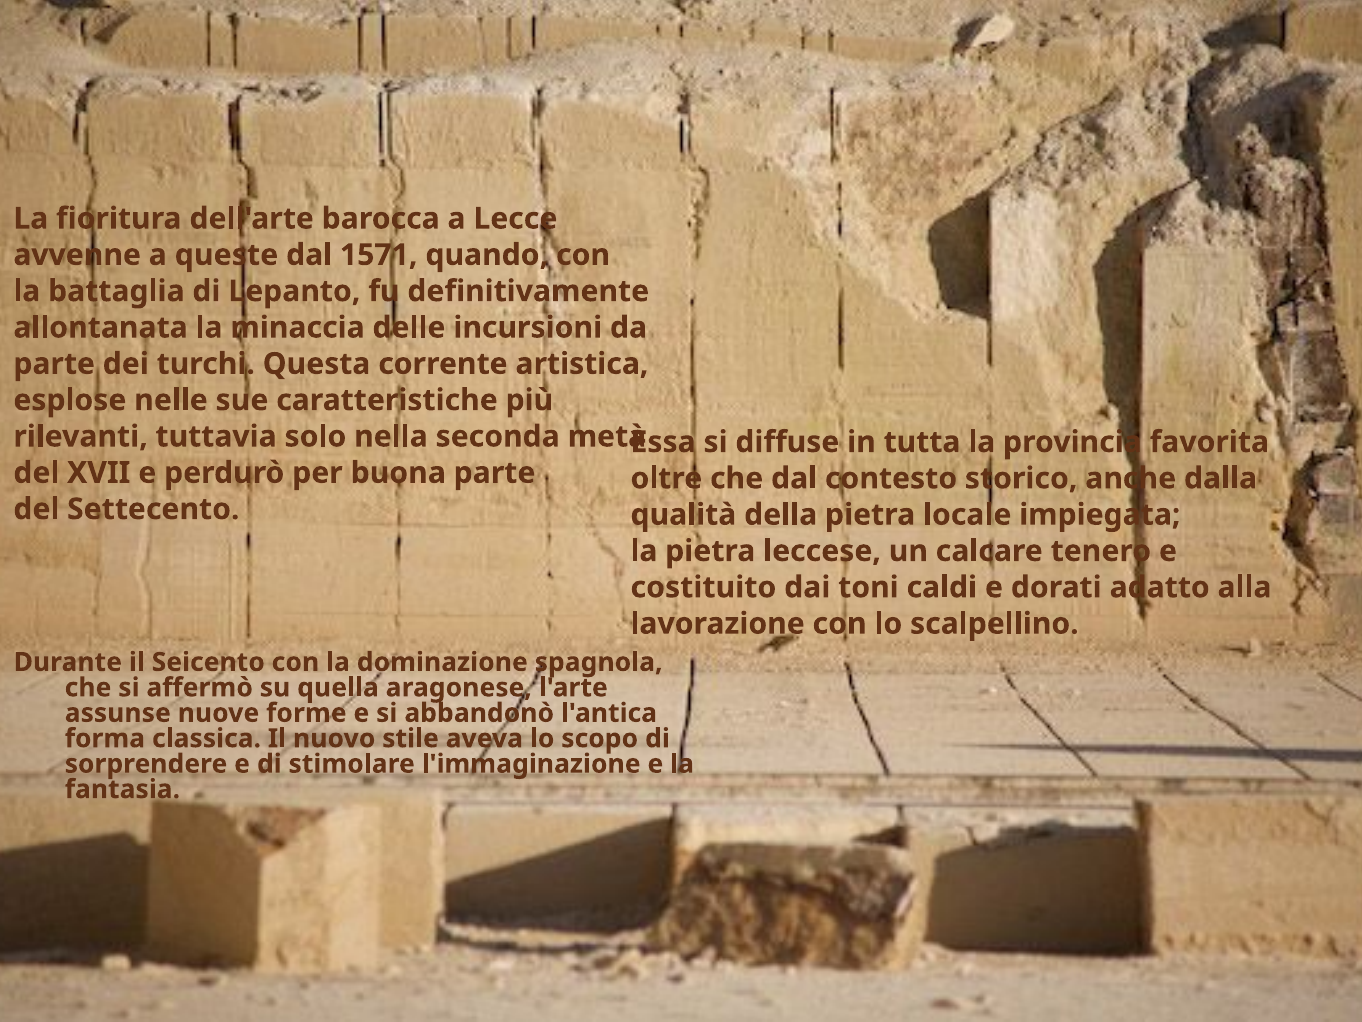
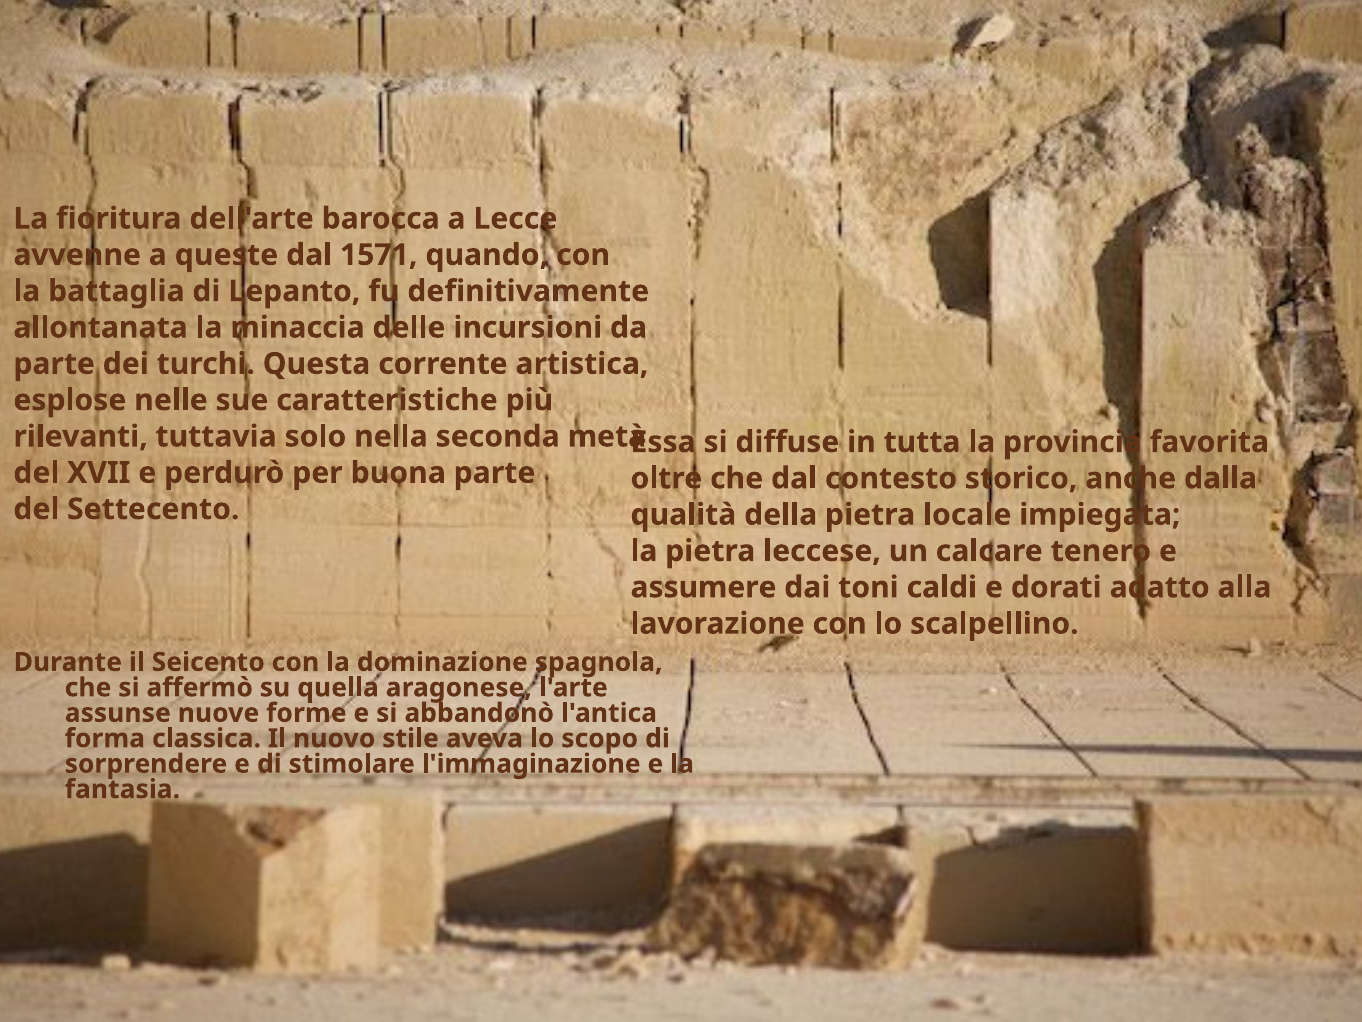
costituito: costituito -> assumere (704, 587)
